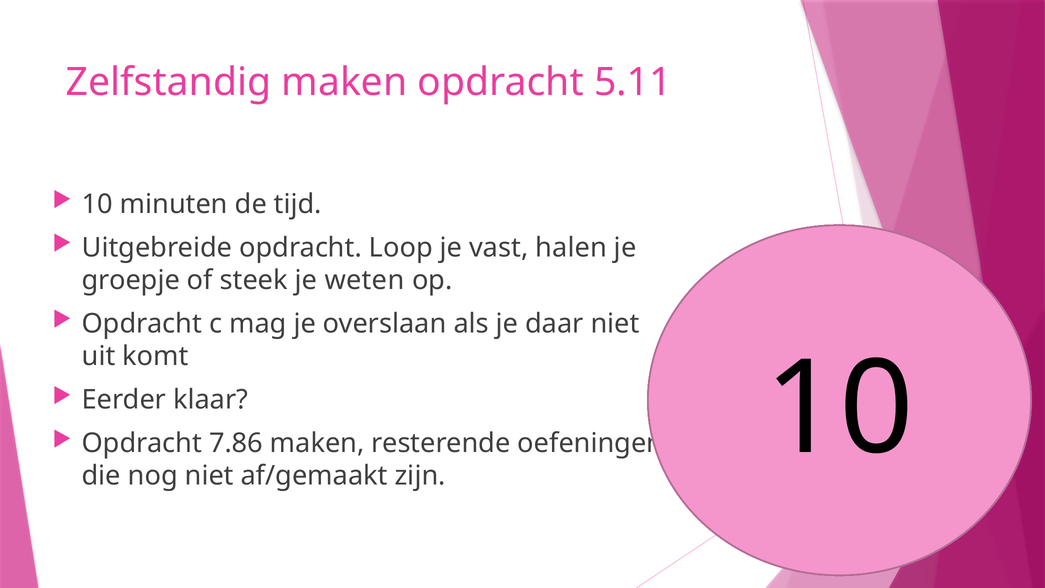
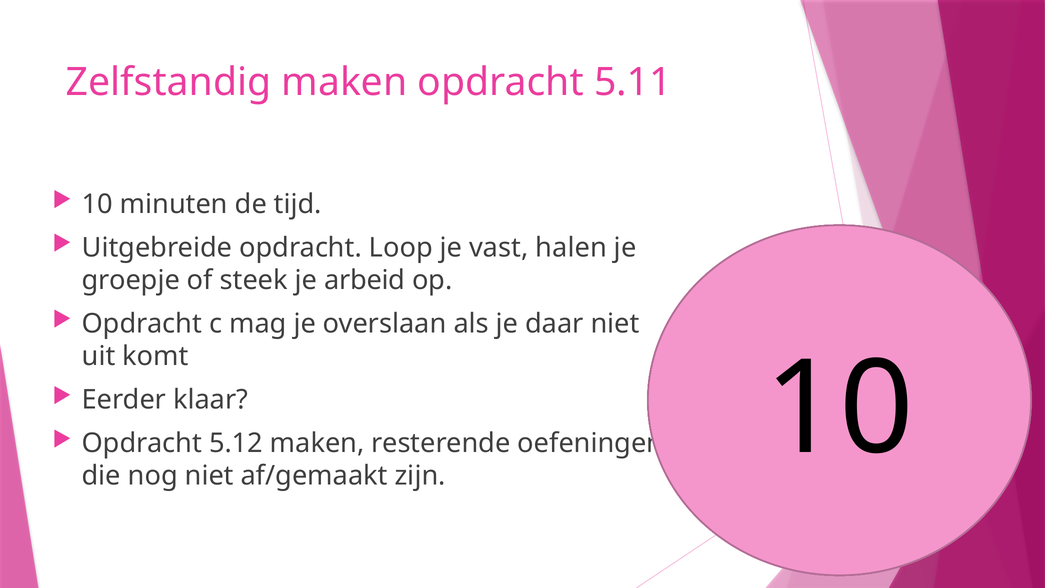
weten: weten -> arbeid (365, 280)
7.86: 7.86 -> 5.12 (236, 443)
